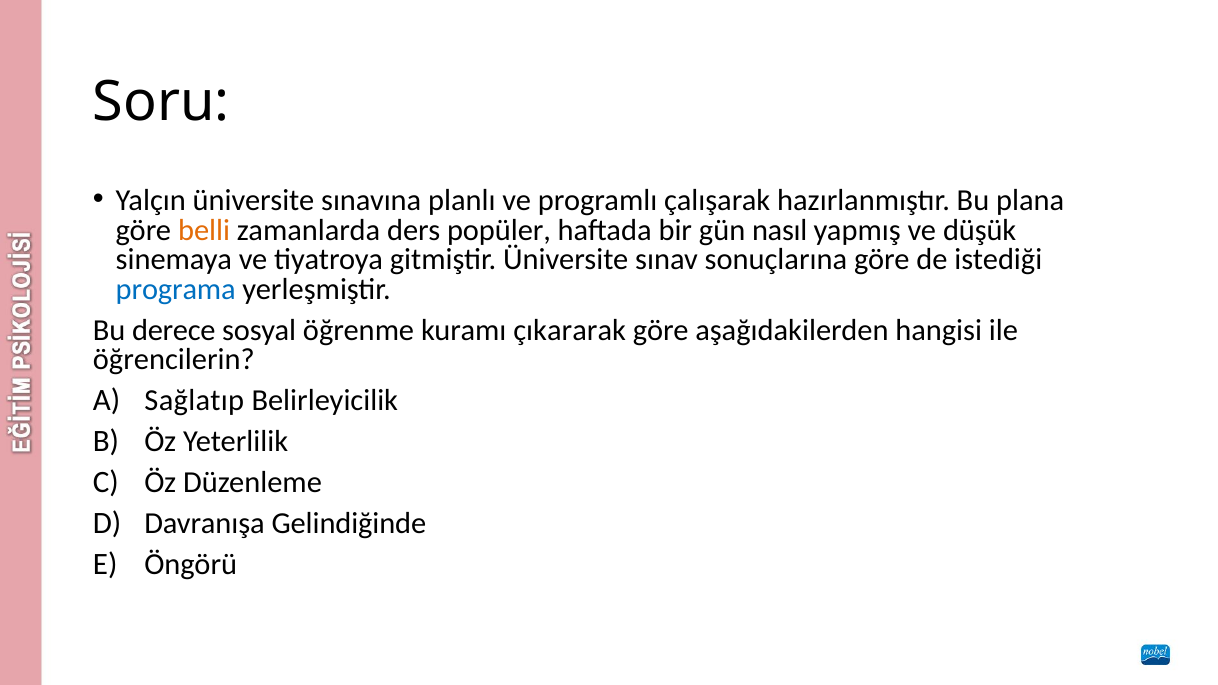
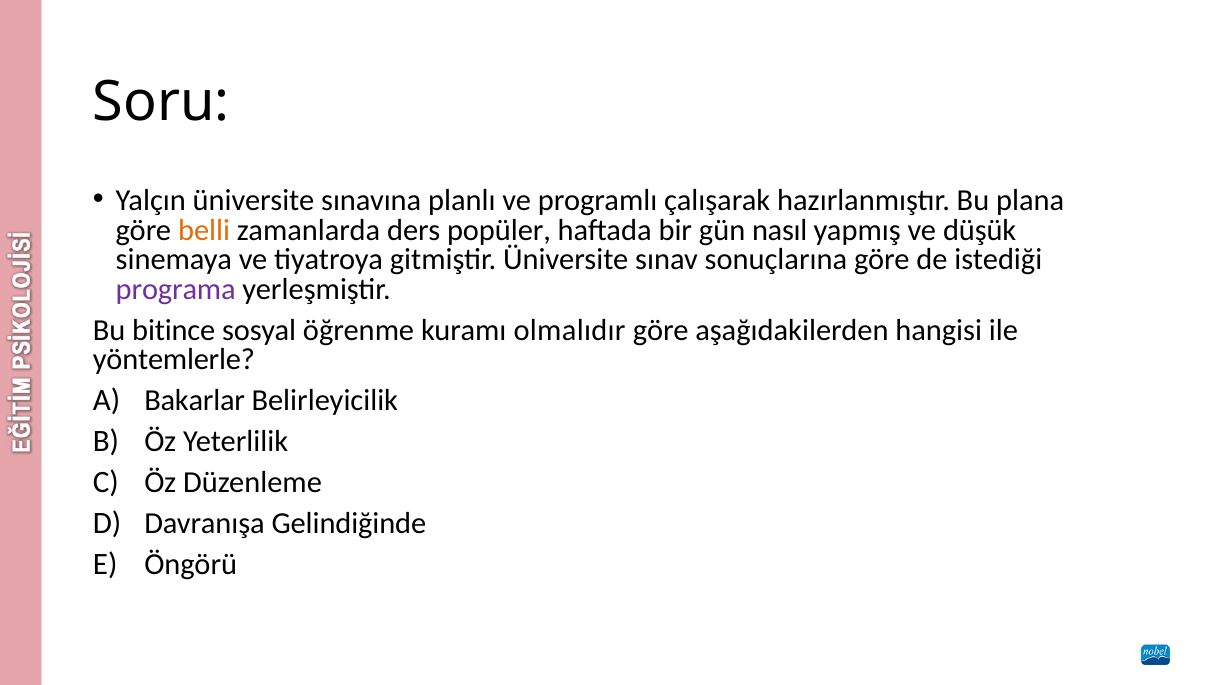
programa colour: blue -> purple (176, 289)
derece: derece -> bitince (174, 330)
çıkararak: çıkararak -> olmalıdır (570, 330)
öğrencilerin: öğrencilerin -> yöntemlerle (174, 360)
Sağlatıp: Sağlatıp -> Bakarlar (195, 401)
